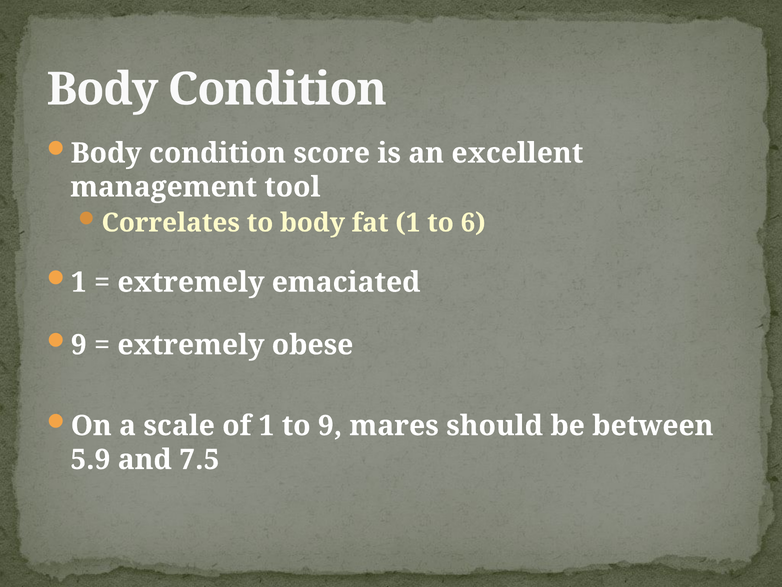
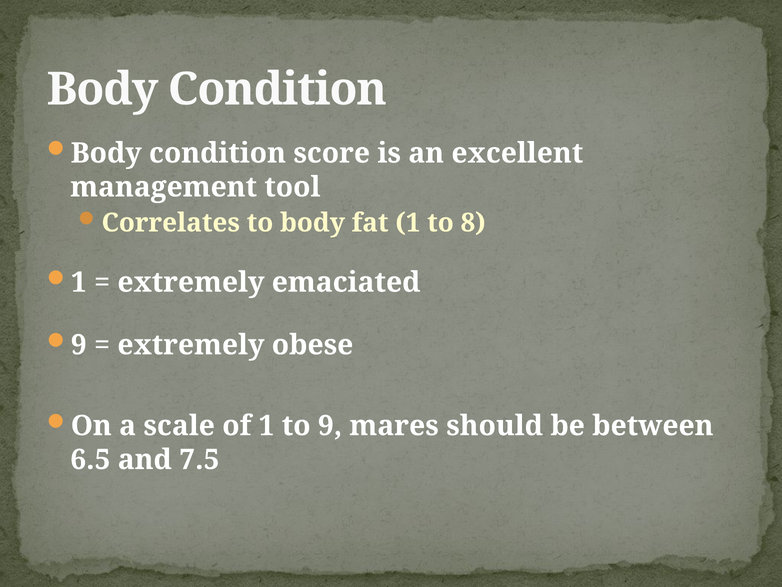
6: 6 -> 8 (473, 223)
5.9: 5.9 -> 6.5 (90, 459)
